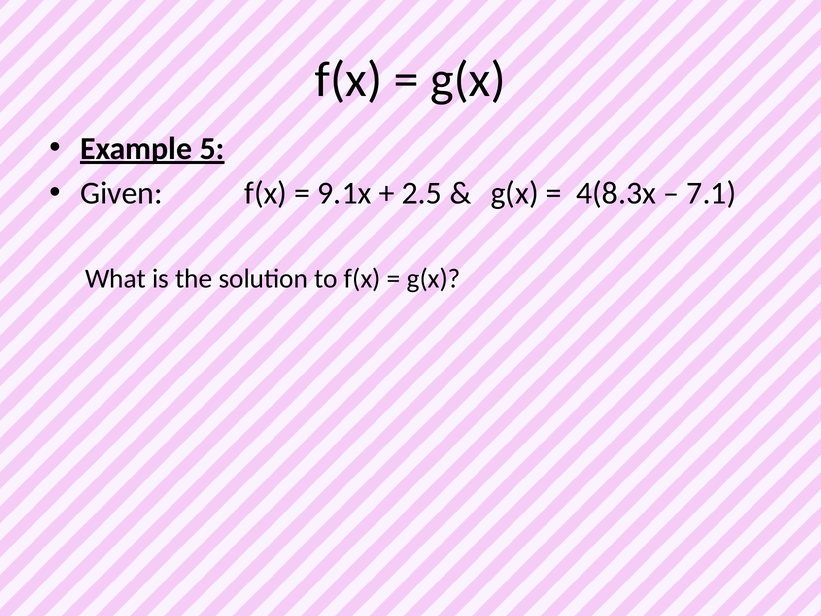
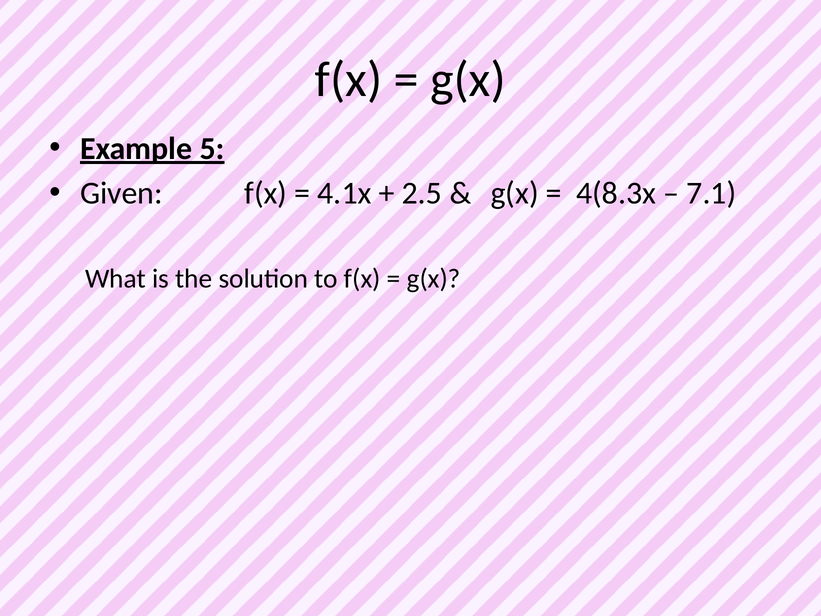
9.1x: 9.1x -> 4.1x (344, 193)
